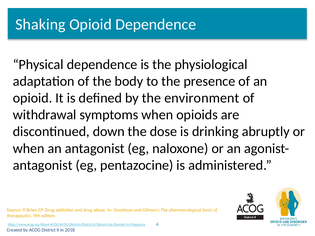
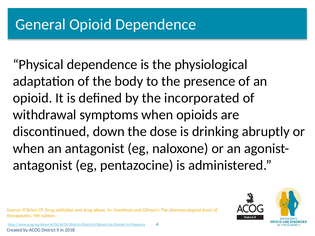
Shaking: Shaking -> General (41, 25)
environment: environment -> incorporated (202, 98)
